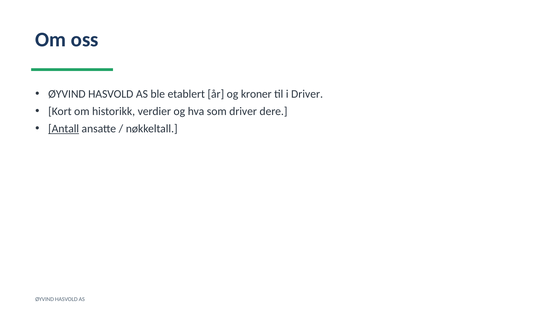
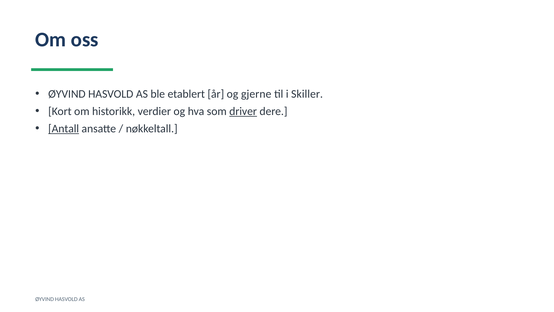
kroner: kroner -> gjerne (256, 94)
i Driver: Driver -> Skiller (307, 94)
driver underline: none -> present (243, 111)
